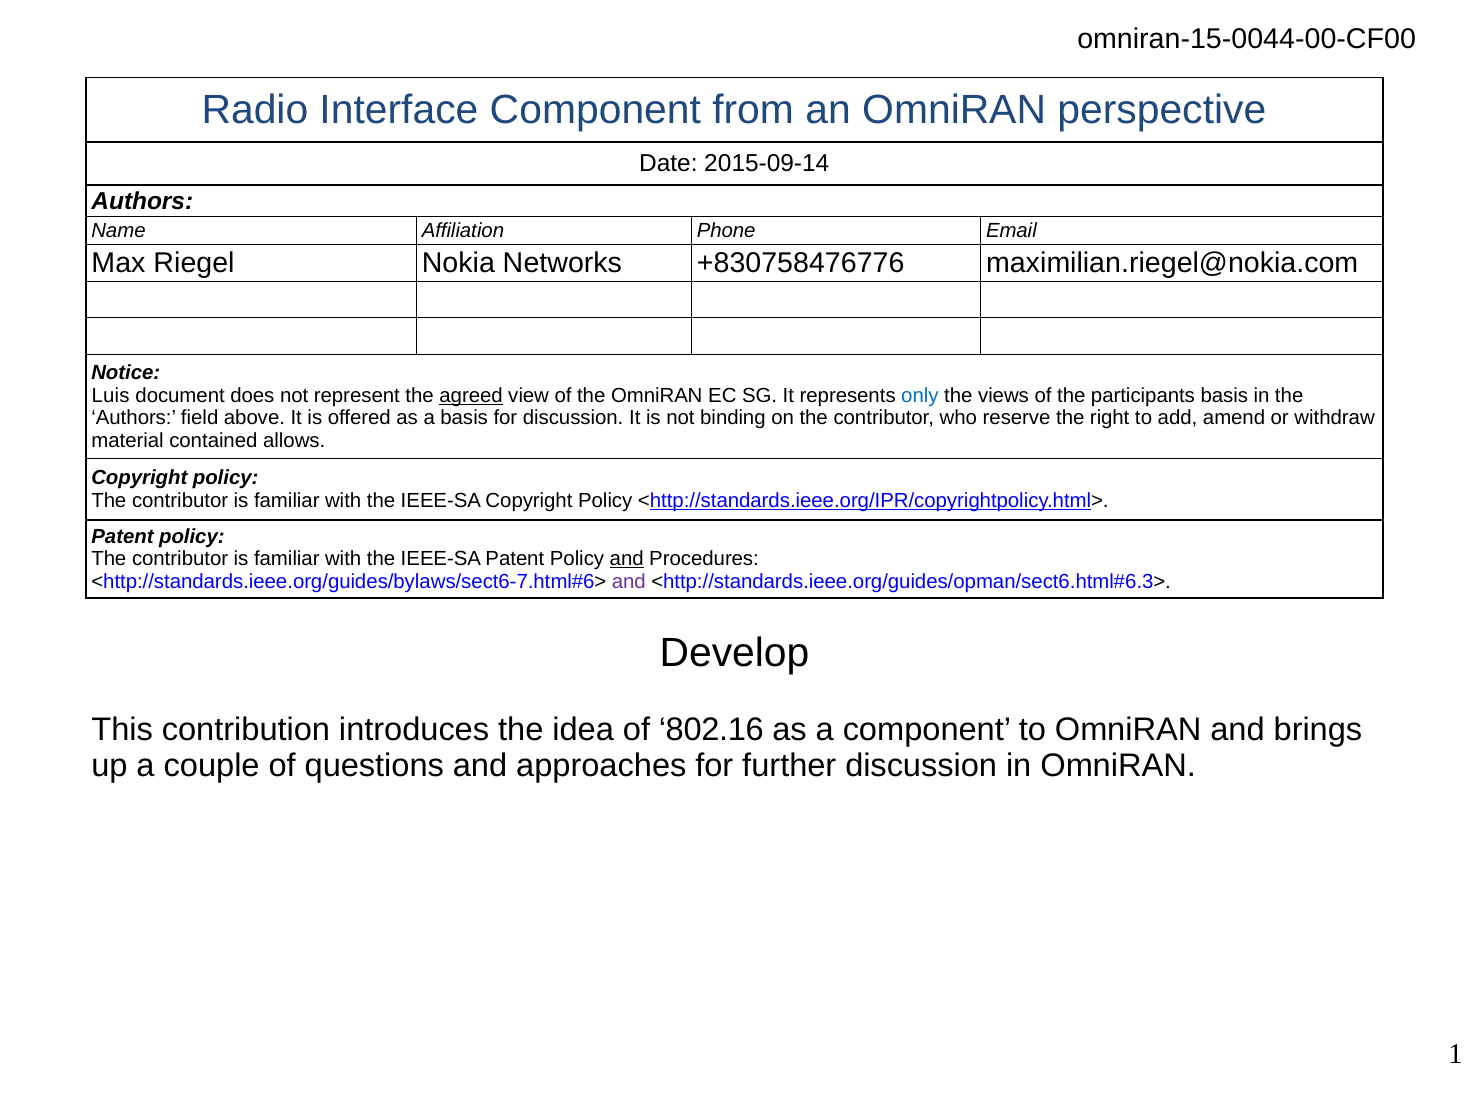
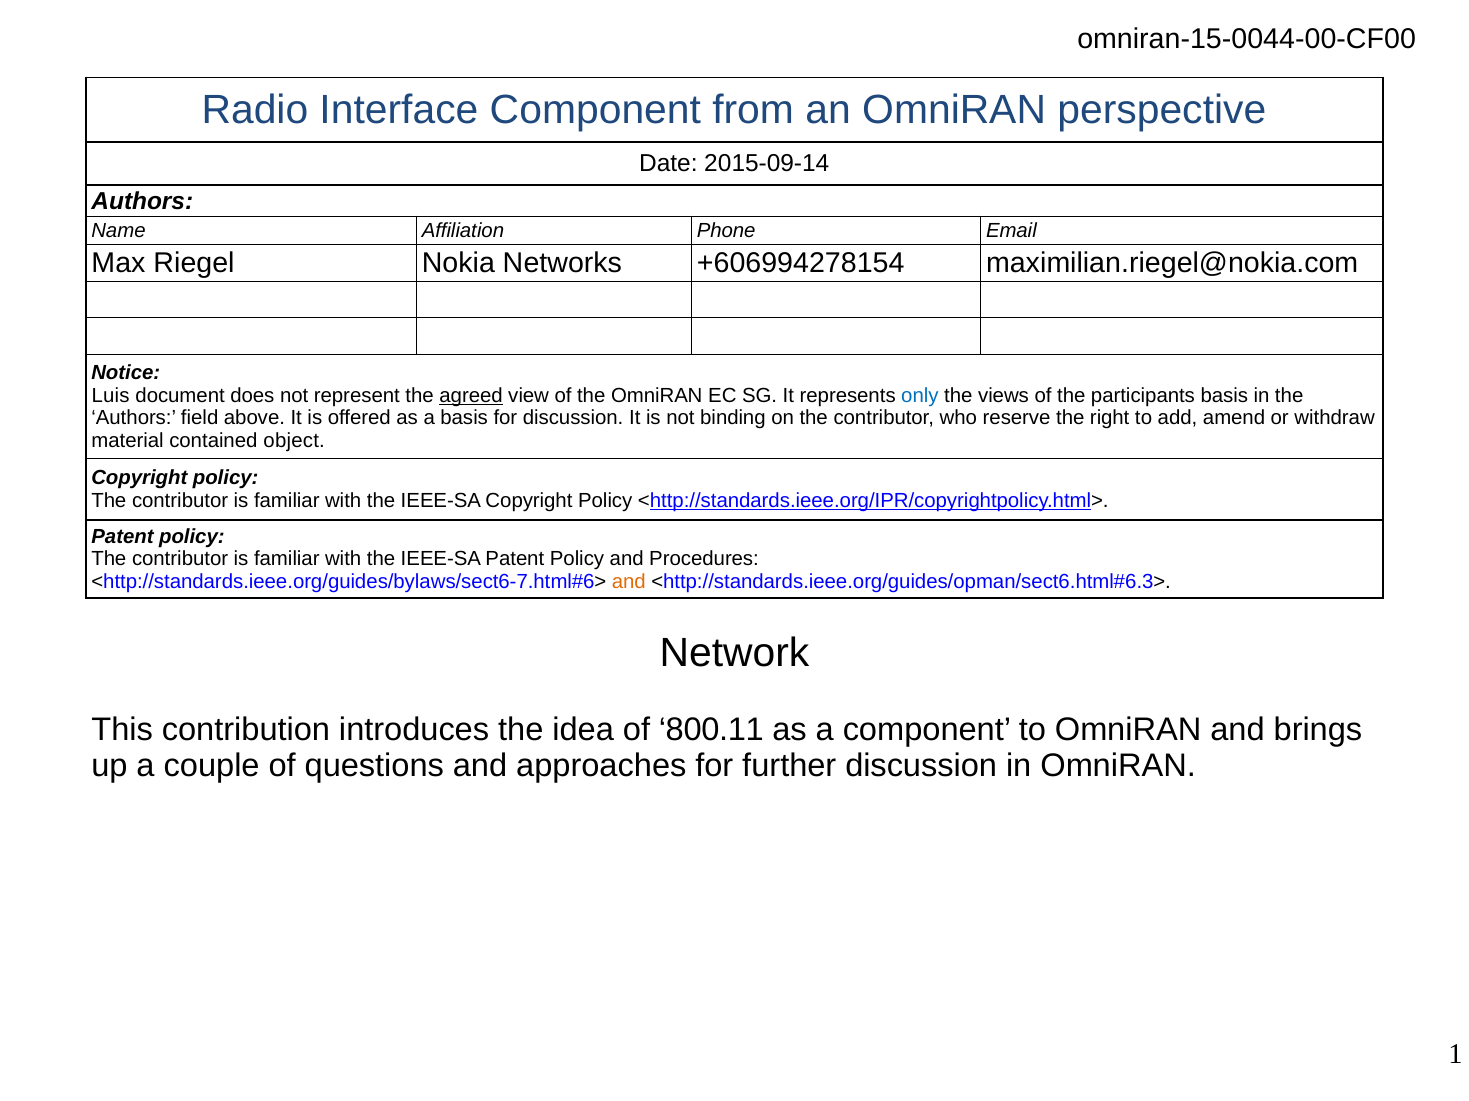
+830758476776: +830758476776 -> +606994278154 (801, 264)
allows: allows -> object (294, 441)
and underline: present -> none (627, 559)
and colour: purple -> orange (629, 582)
Develop: Develop -> Network (734, 654)
802.16: 802.16 -> 800.11 (711, 730)
